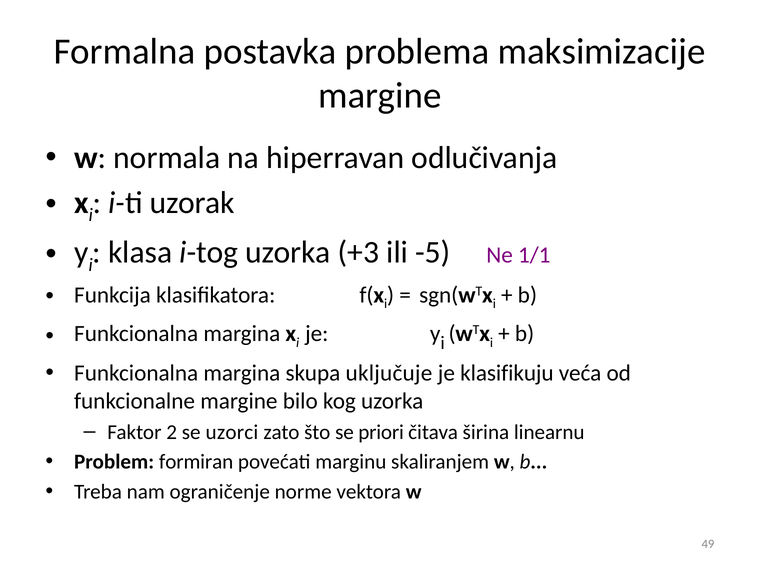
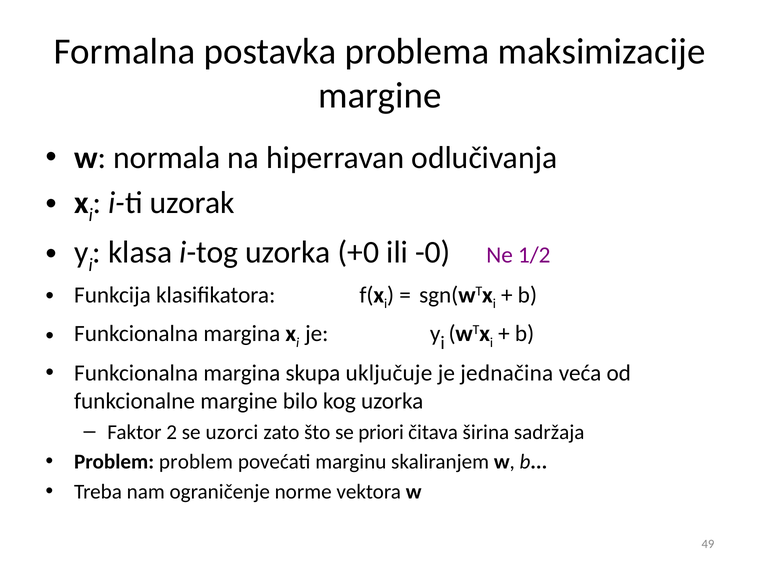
+3: +3 -> +0 (358, 253)
-5: -5 -> -0 (433, 253)
1/1: 1/1 -> 1/2 (534, 255)
klasifikuju: klasifikuju -> jednačina (507, 373)
linearnu: linearnu -> sadržaja (549, 432)
Problem formiran: formiran -> problem (196, 462)
